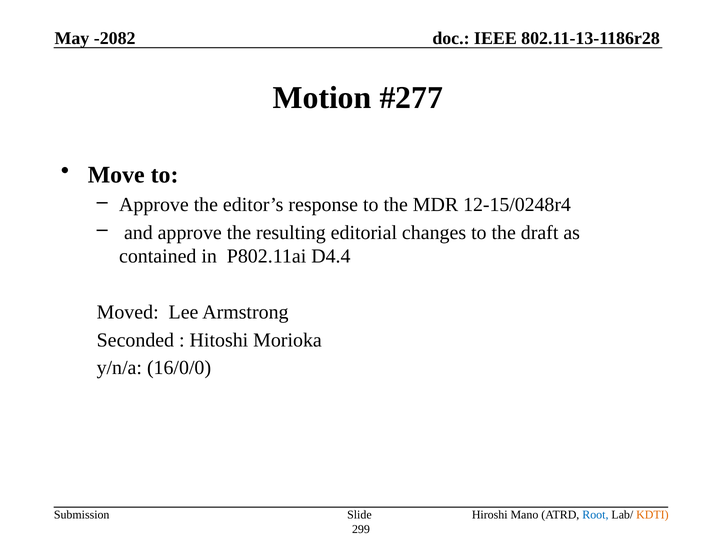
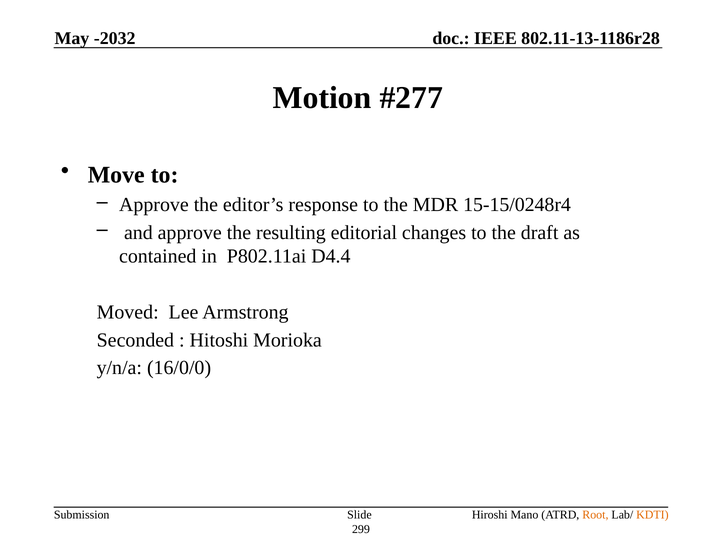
-2082: -2082 -> -2032 (115, 38)
12-15/0248r4: 12-15/0248r4 -> 15-15/0248r4 (517, 205)
Root colour: blue -> orange (595, 515)
